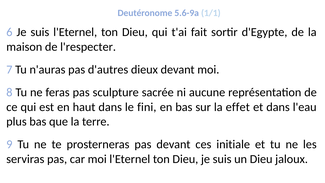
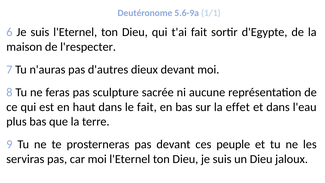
le fini: fini -> fait (147, 107)
initiale: initiale -> peuple (233, 144)
